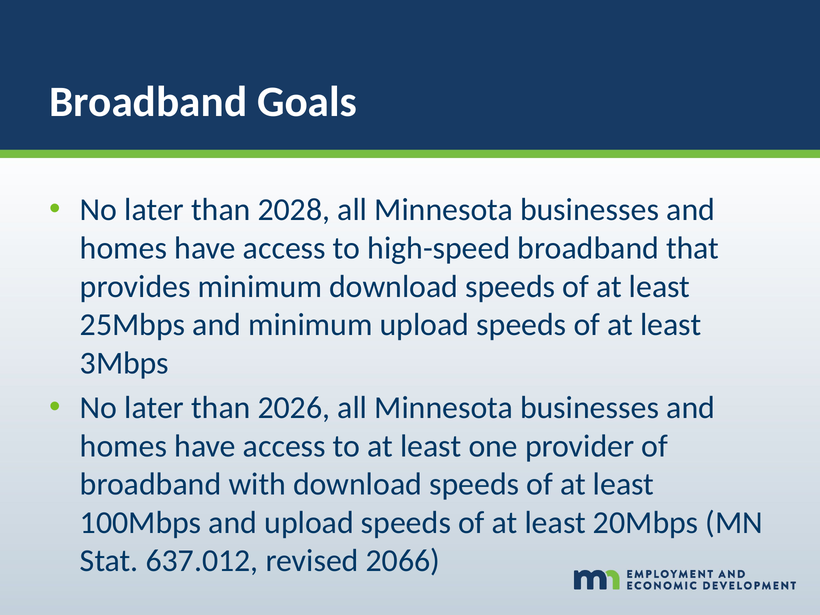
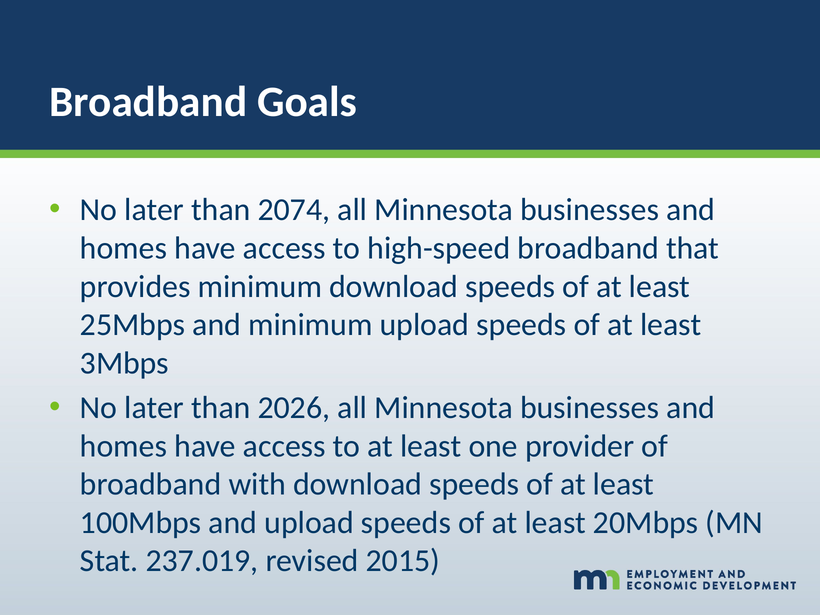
2028: 2028 -> 2074 (294, 210)
637.012: 637.012 -> 237.019 (202, 561)
2066: 2066 -> 2015 (403, 561)
